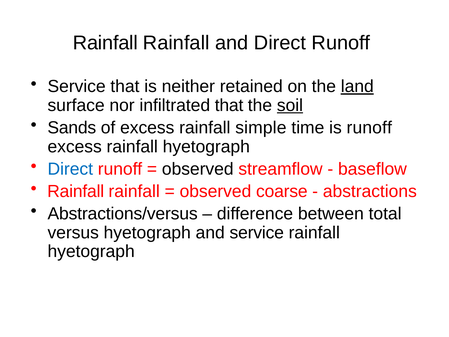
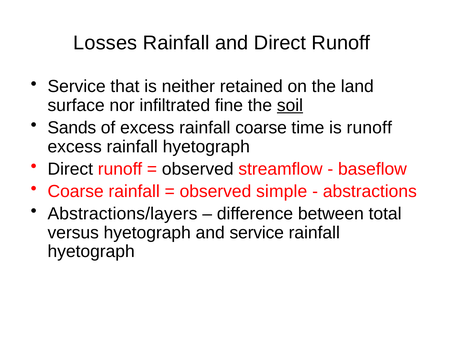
Rainfall: Rainfall -> Losses (105, 43)
land underline: present -> none (357, 86)
infiltrated that: that -> fine (229, 105)
rainfall simple: simple -> coarse (261, 128)
Direct colour: blue -> black (70, 169)
Rainfall: Rainfall -> Coarse (76, 191)
coarse: coarse -> simple (282, 191)
Abstractions/versus: Abstractions/versus -> Abstractions/layers (122, 214)
